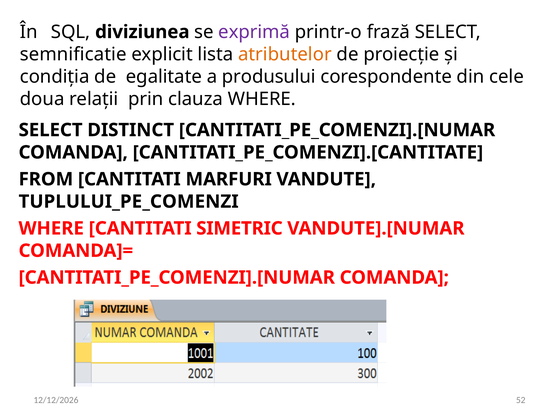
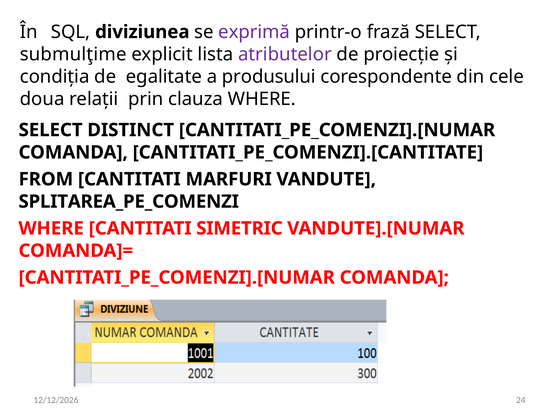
semnificatie: semnificatie -> submulţime (73, 54)
atributelor colour: orange -> purple (285, 54)
TUPLULUI_PE_COMENZI: TUPLULUI_PE_COMENZI -> SPLITAREA_PE_COMENZI (129, 202)
52: 52 -> 24 (521, 400)
